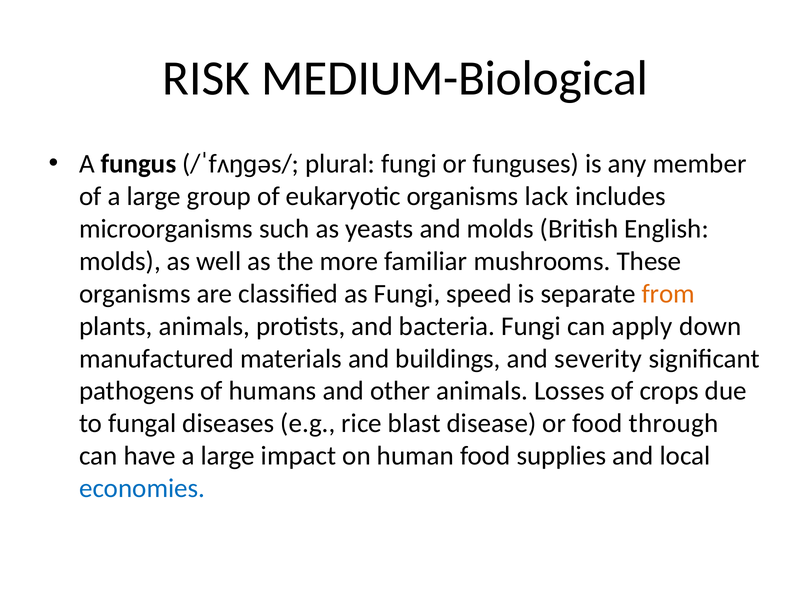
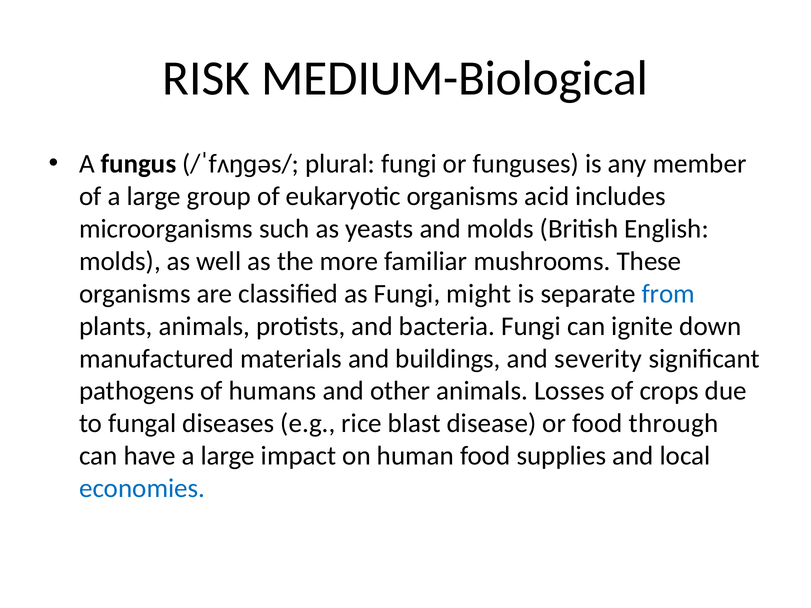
lack: lack -> acid (547, 197)
speed: speed -> might (479, 294)
from colour: orange -> blue (668, 294)
apply: apply -> ignite (642, 326)
